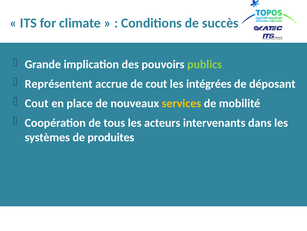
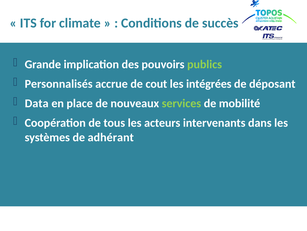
Représentent: Représentent -> Personnalisés (59, 84)
Cout: Cout -> Data (37, 103)
services colour: yellow -> light green (181, 103)
produites: produites -> adhérant (111, 137)
